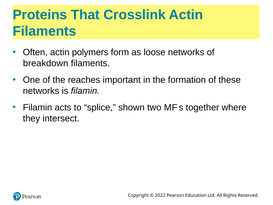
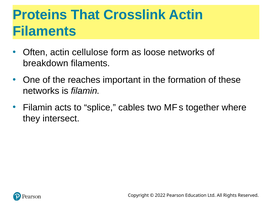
polymers: polymers -> cellulose (90, 52)
shown: shown -> cables (131, 107)
